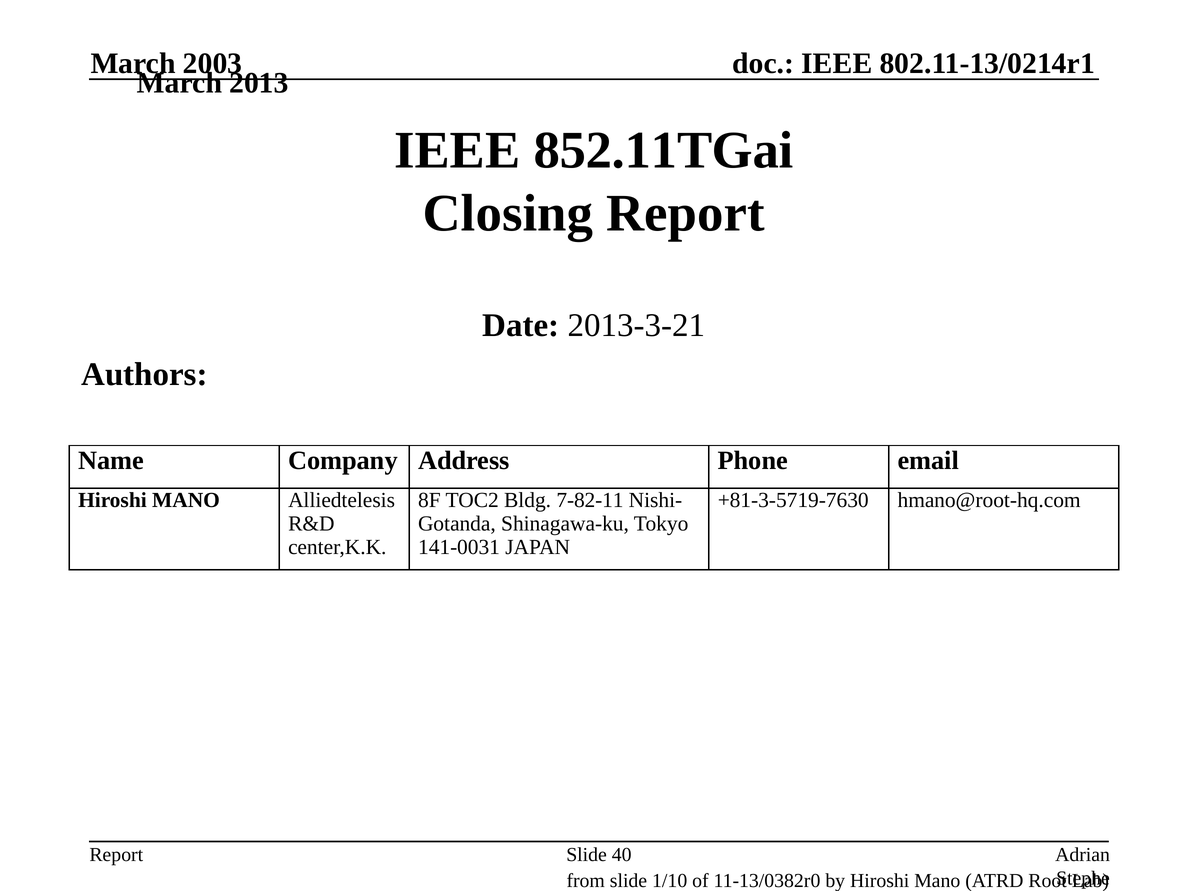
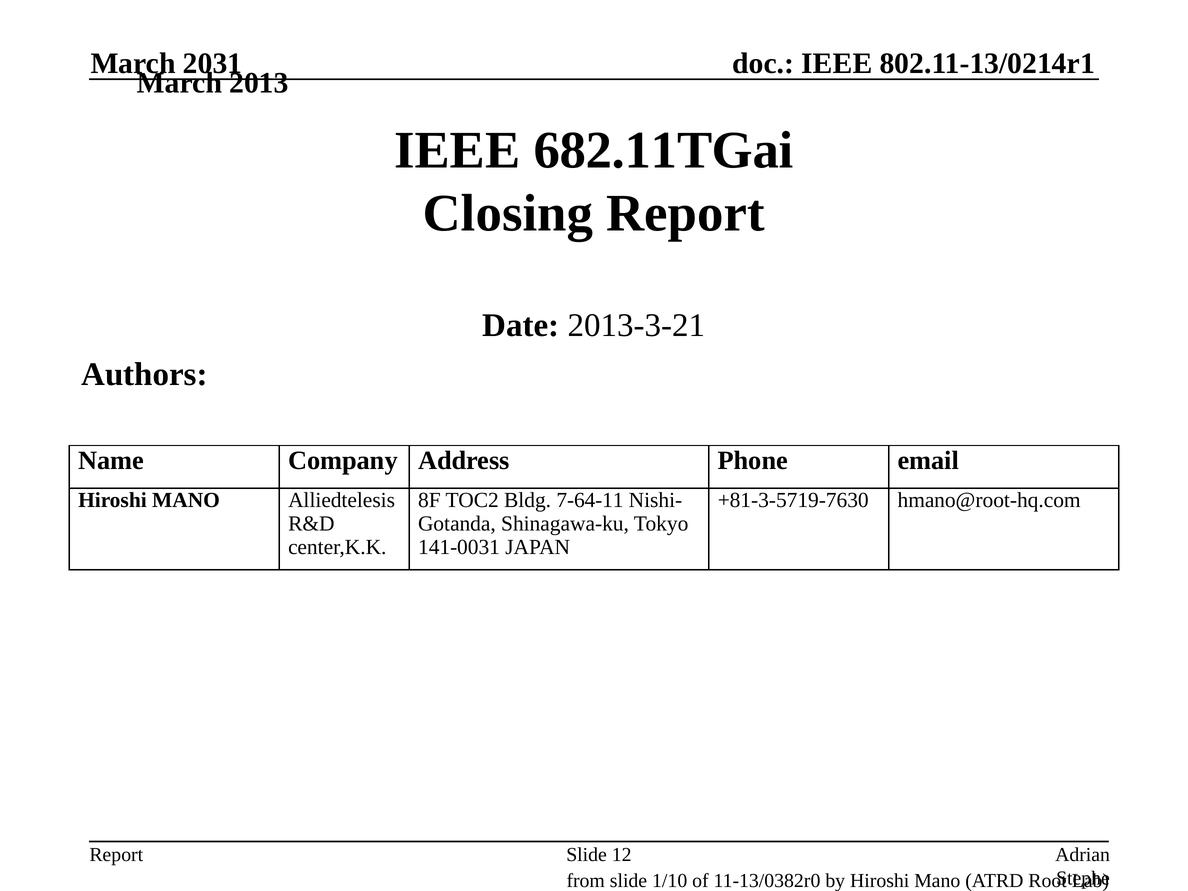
2003: 2003 -> 2031 (213, 63)
852.11TGai: 852.11TGai -> 682.11TGai (664, 150)
7-82-11: 7-82-11 -> 7-64-11 (590, 500)
40: 40 -> 12 (622, 855)
